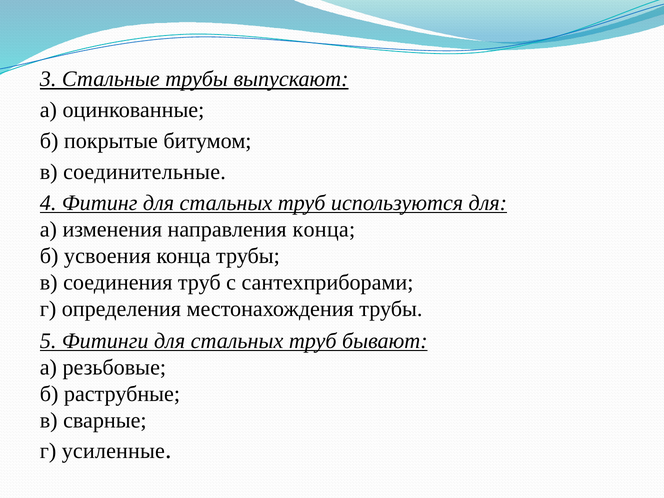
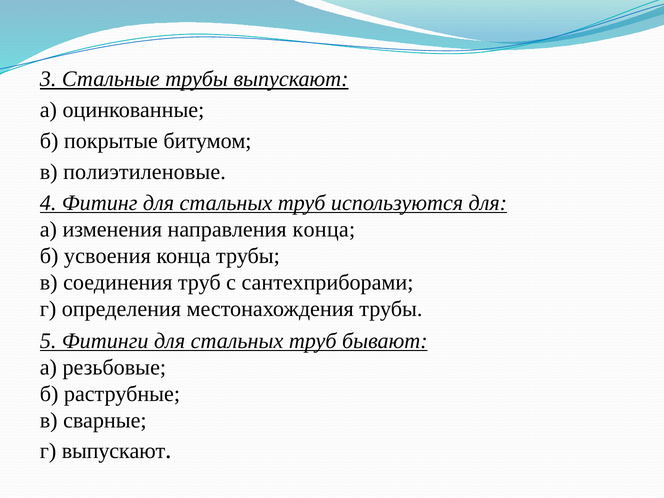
соединительные: соединительные -> полиэтиленовые (145, 172)
г усиленные: усиленные -> выпускают (113, 451)
